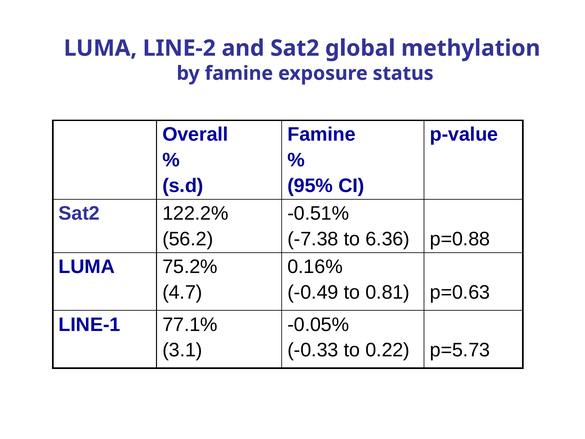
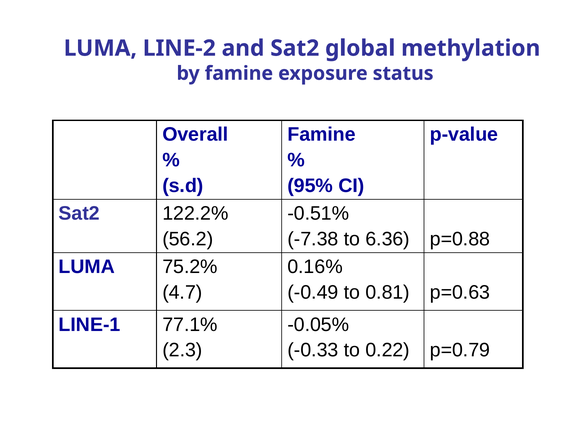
3.1: 3.1 -> 2.3 (182, 350)
p=5.73: p=5.73 -> p=0.79 (460, 350)
